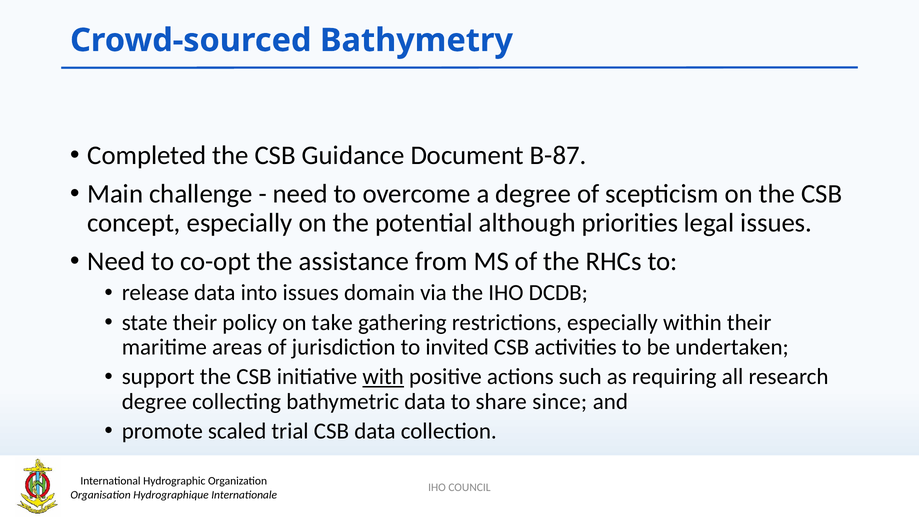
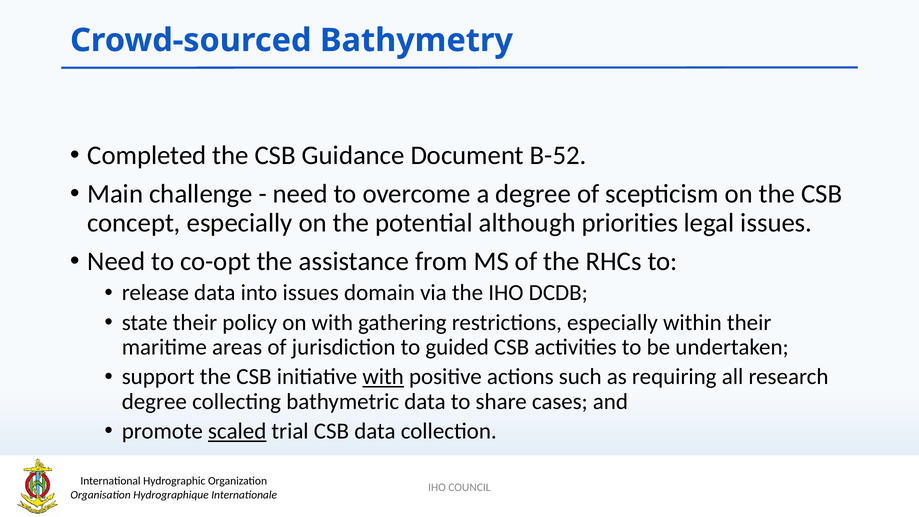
B-87: B-87 -> B-52 (558, 155)
on take: take -> with (332, 322)
invited: invited -> guided (457, 347)
since: since -> cases (560, 402)
scaled underline: none -> present (237, 431)
